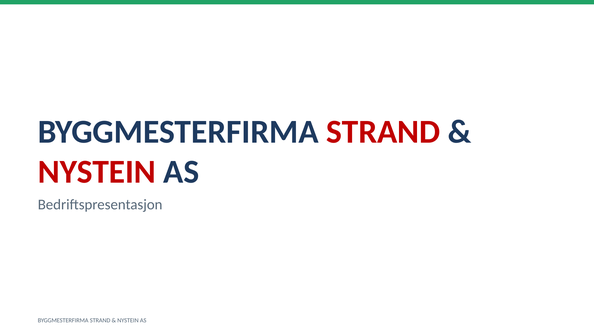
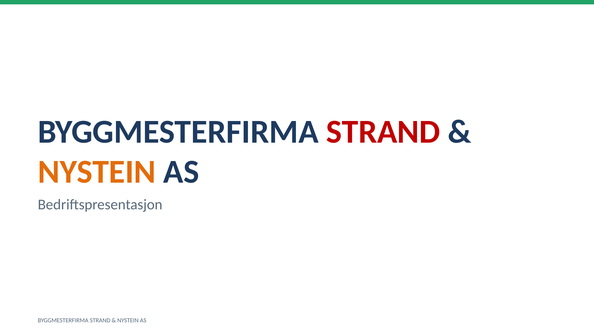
NYSTEIN colour: red -> orange (97, 172)
